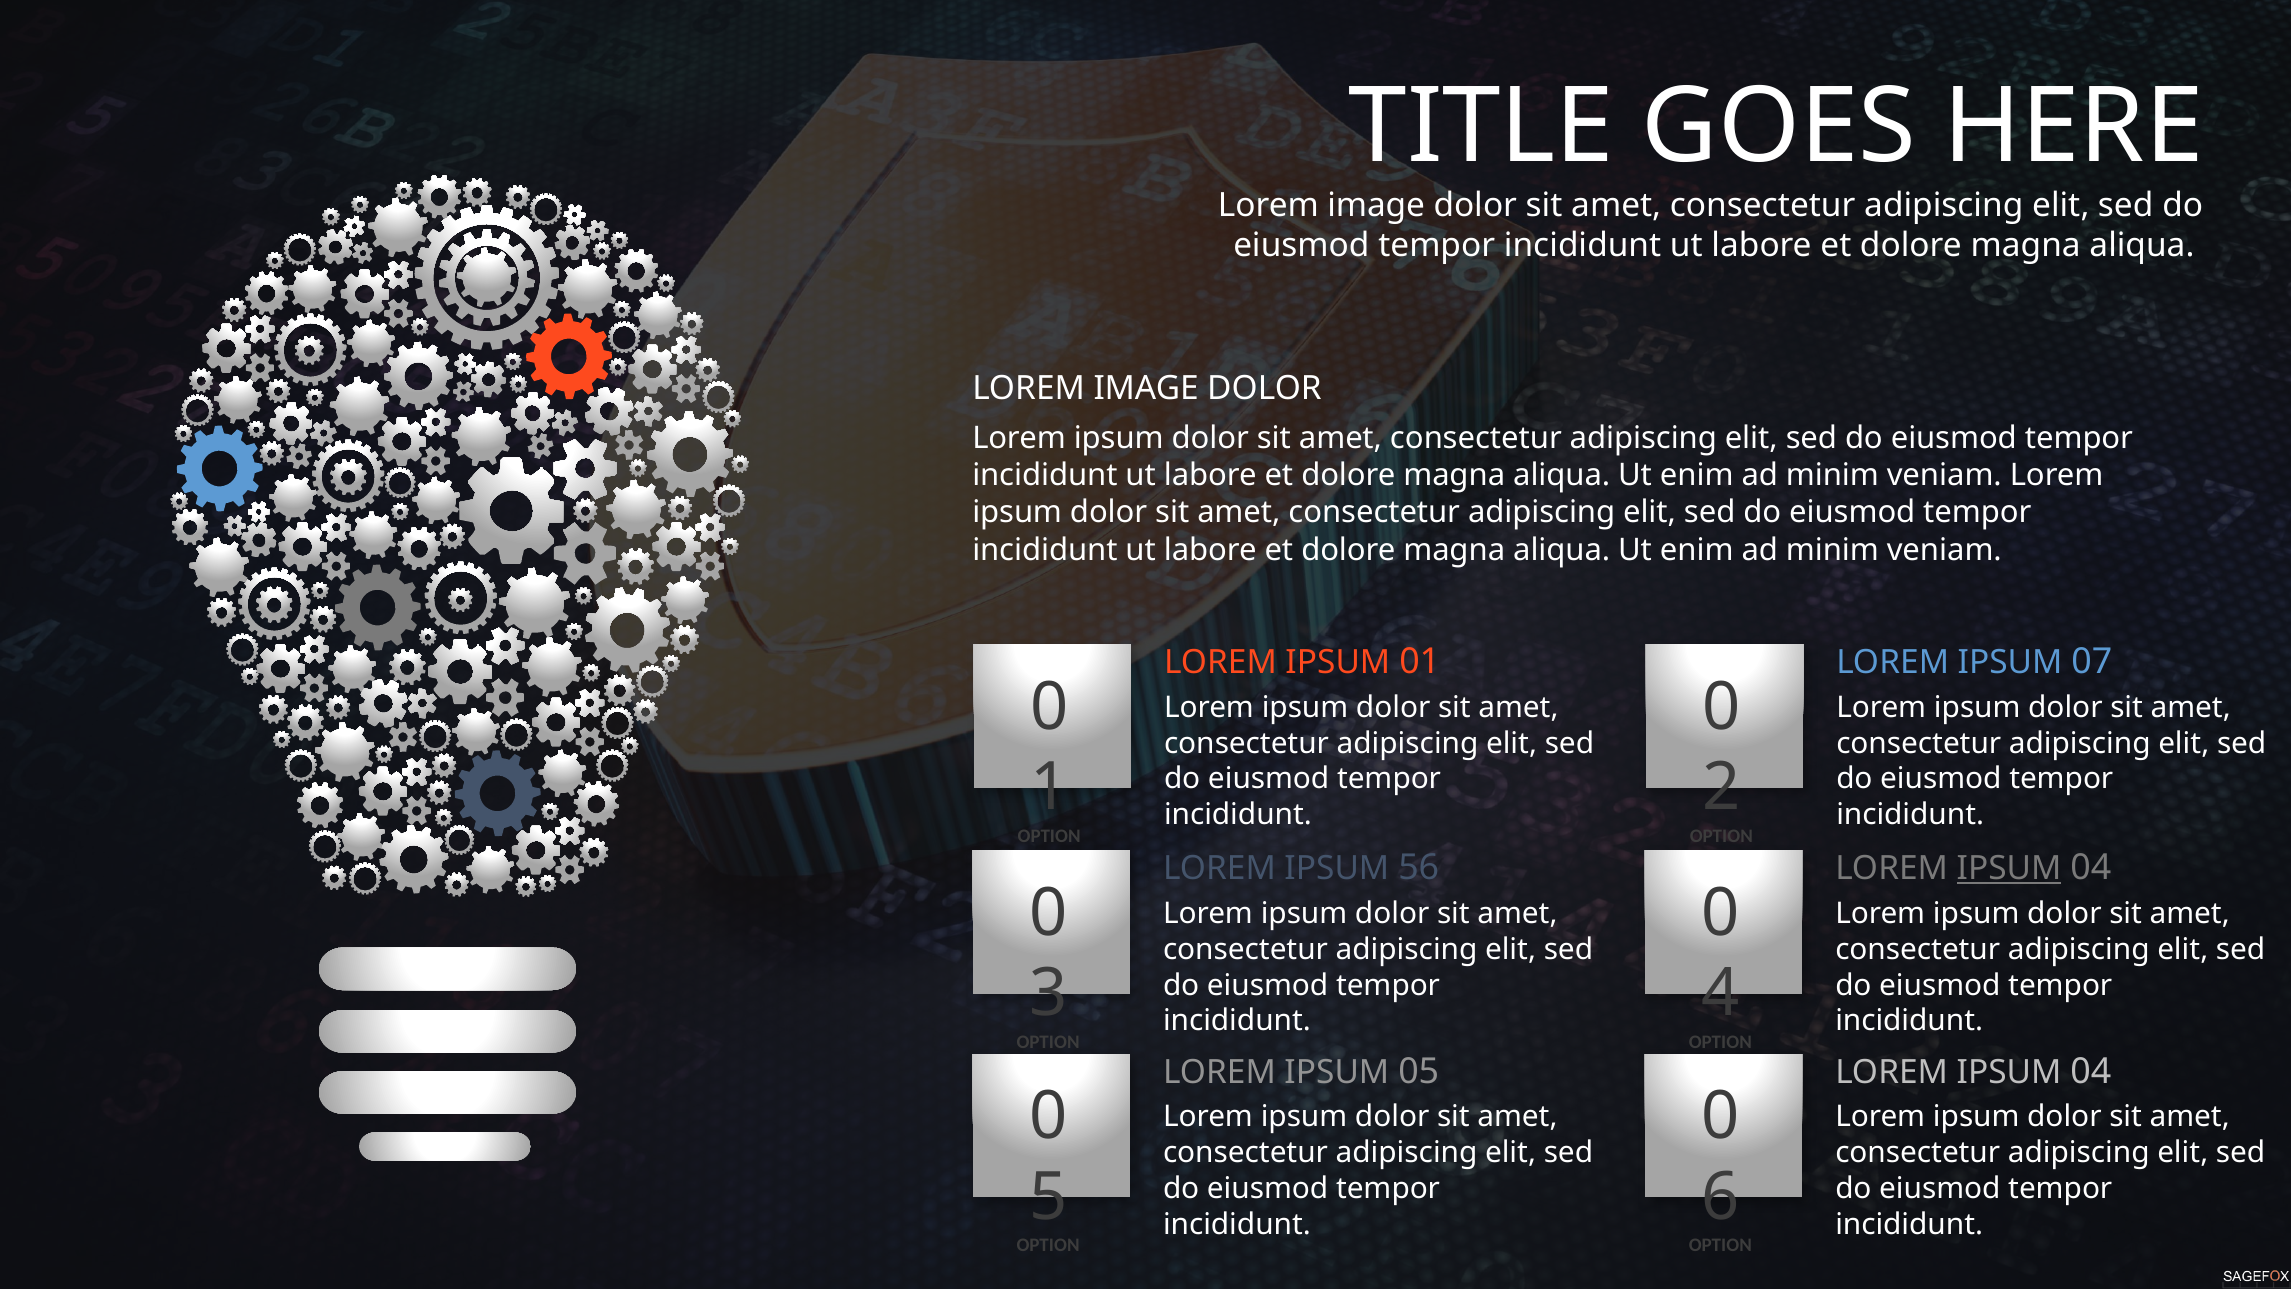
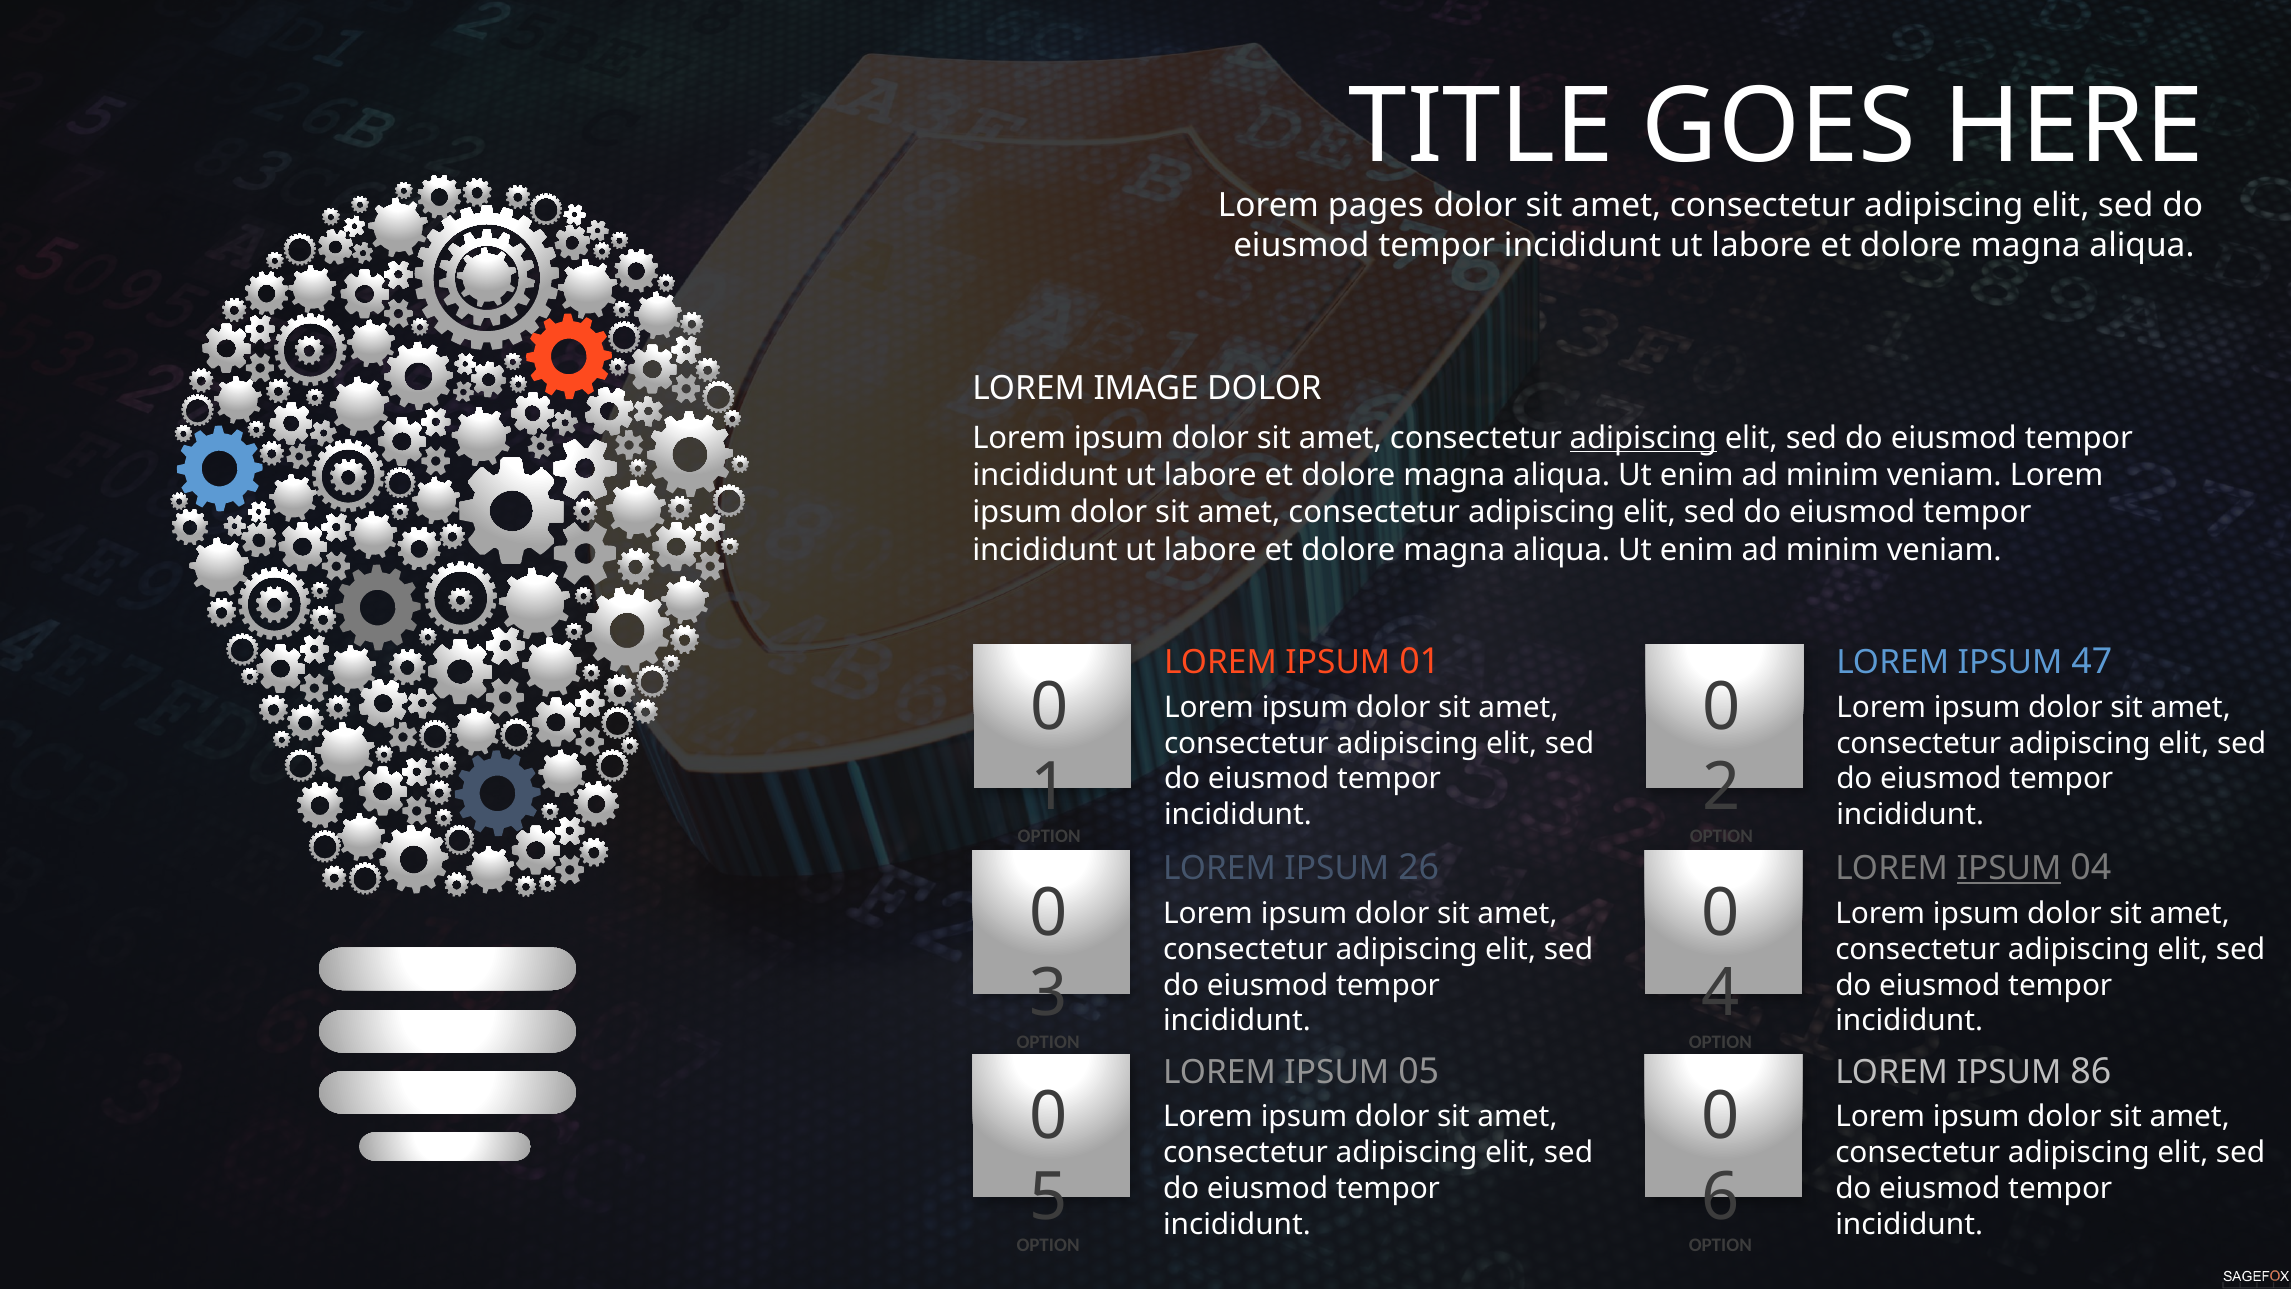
image: image -> pages (1376, 205)
adipiscing underline: none -> present (1643, 438)
07: 07 -> 47 (2092, 662)
56: 56 -> 26 (1419, 868)
04: 04 -> 86 (2091, 1071)
